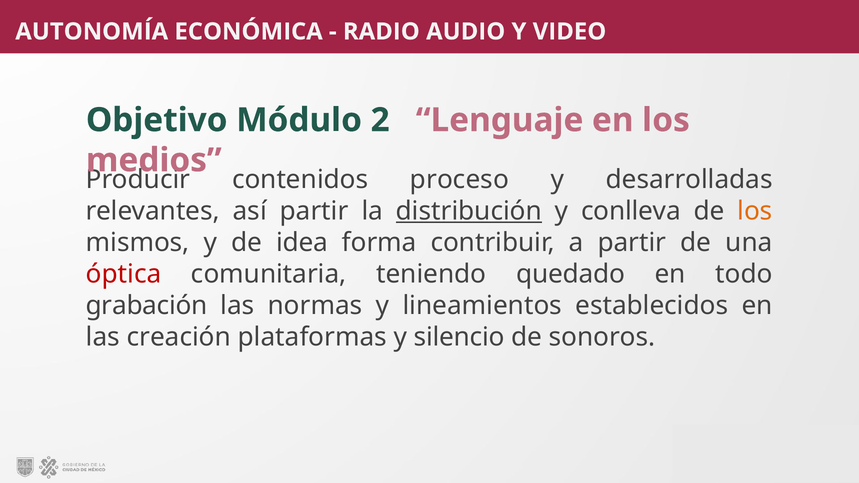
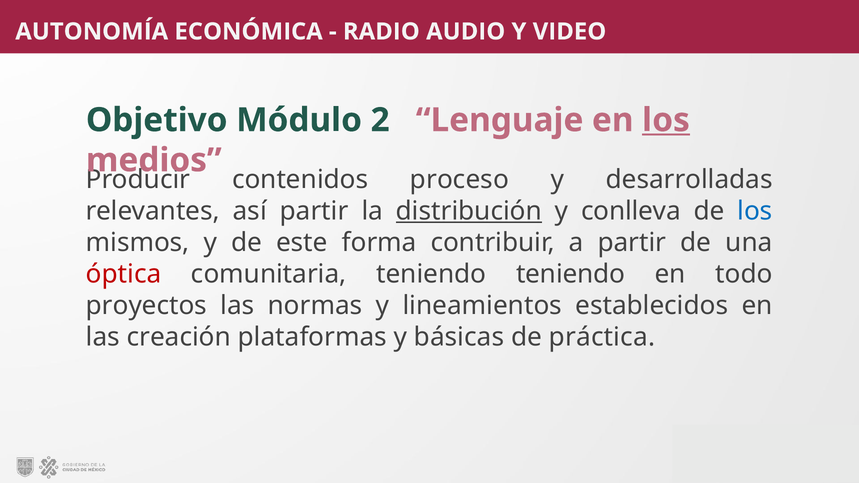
los underline: none -> present (666, 120)
los colour: orange -> blue (755, 211)
idea: idea -> este (302, 243)
teniendo quedado: quedado -> teniendo (571, 274)
grabación: grabación -> proyectos (146, 306)
silencio: silencio -> básicas (459, 337)
sonoros: sonoros -> práctica (602, 337)
